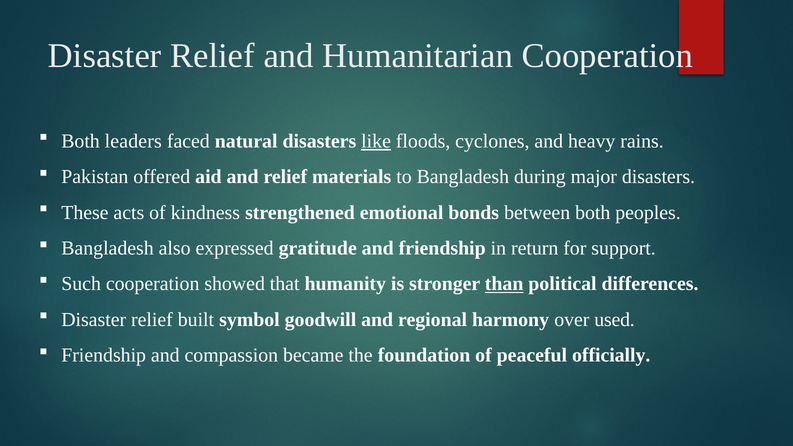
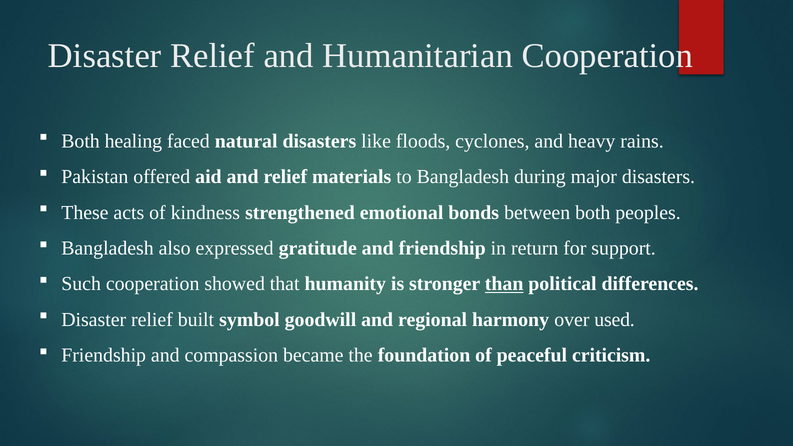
leaders: leaders -> healing (133, 141)
like underline: present -> none (376, 141)
officially: officially -> criticism (611, 355)
